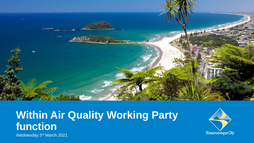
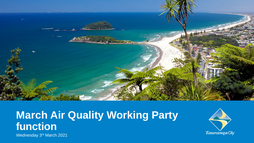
Within: Within -> March (32, 115)
